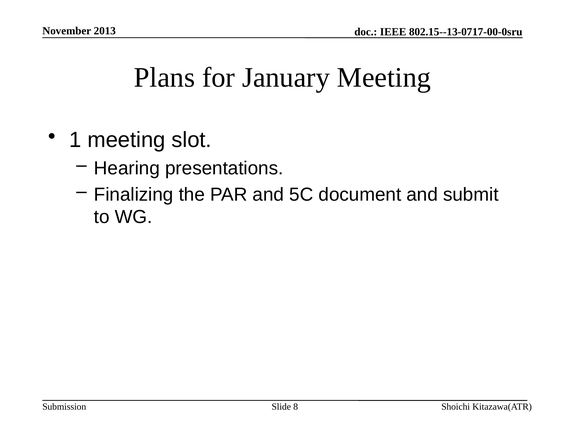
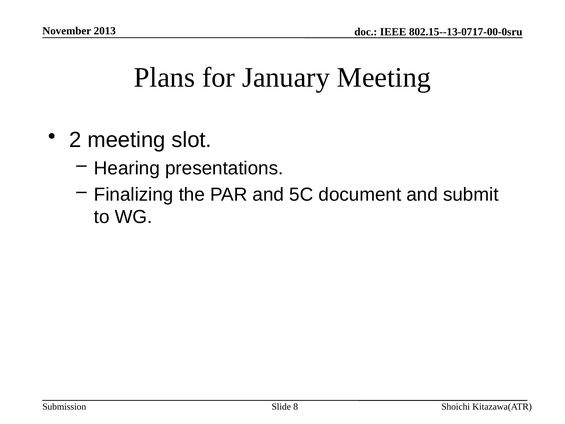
1: 1 -> 2 (75, 140)
